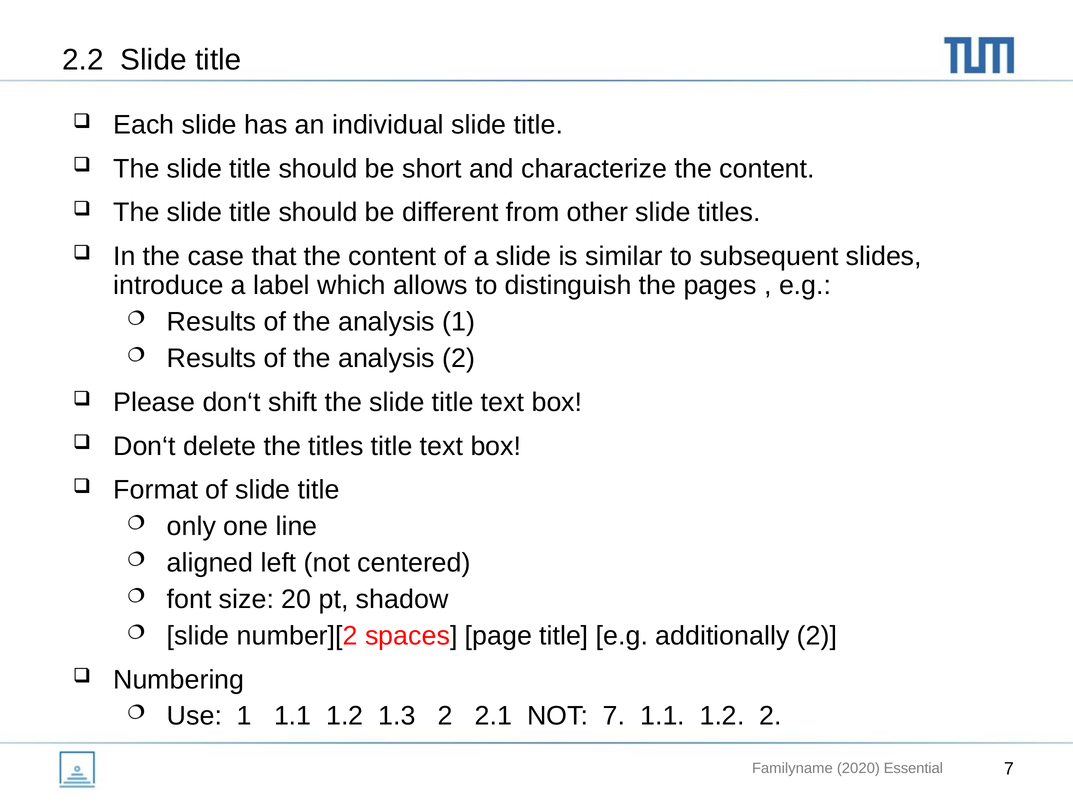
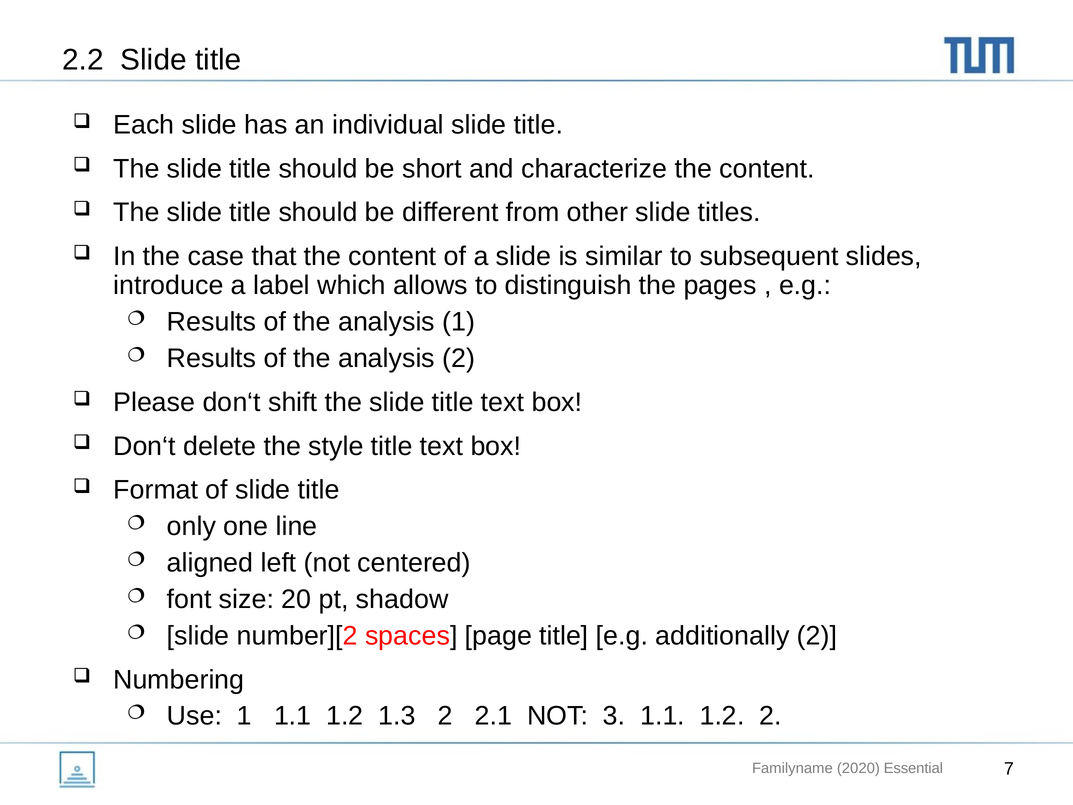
the titles: titles -> style (336, 446)
NOT 7: 7 -> 3 (614, 716)
